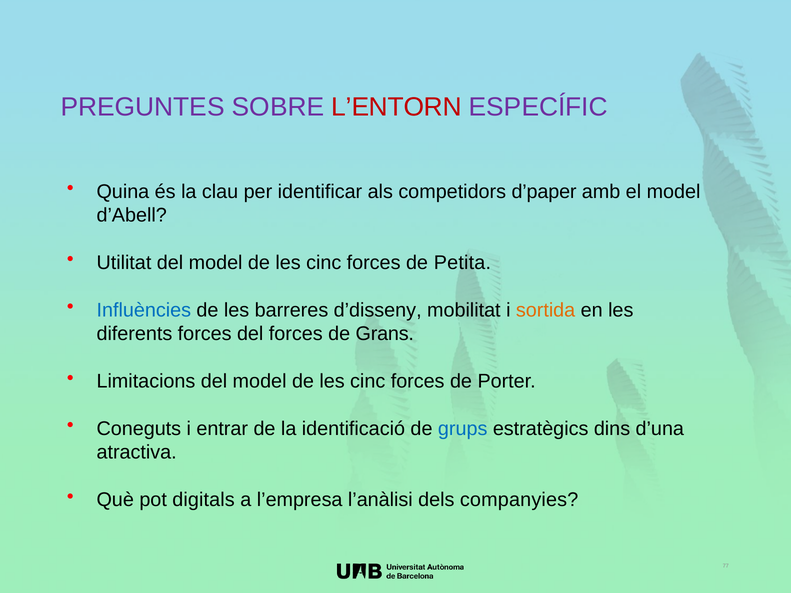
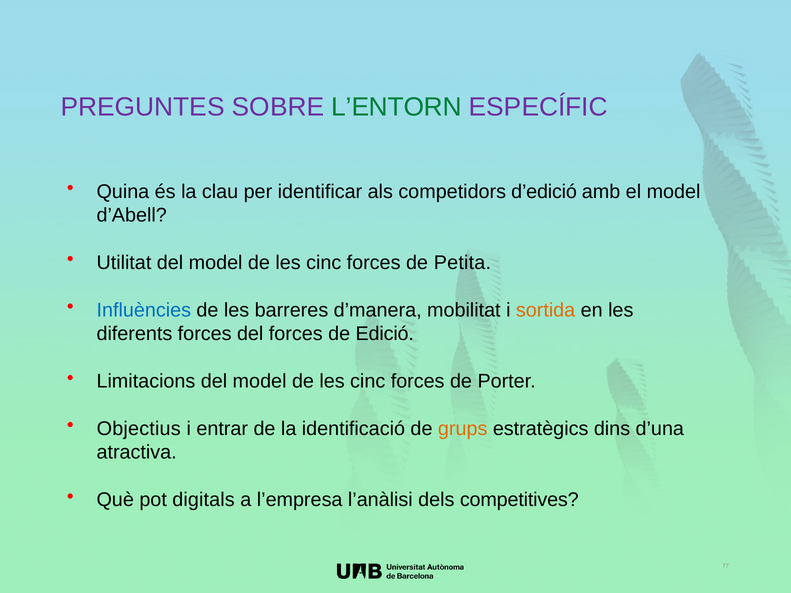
L’ENTORN colour: red -> green (397, 107)
d’paper: d’paper -> d’edició (544, 192)
d’disseny: d’disseny -> d’manera (378, 310)
Grans: Grans -> Edició (385, 334)
Coneguts: Coneguts -> Objectius (139, 429)
grups colour: blue -> orange (463, 429)
companyies: companyies -> competitives (519, 500)
